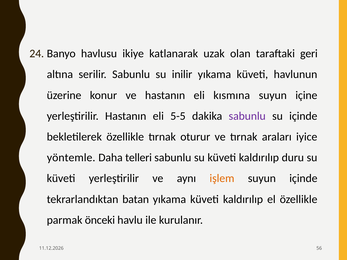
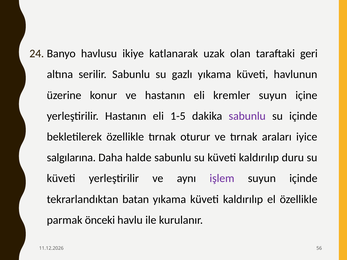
inilir: inilir -> gazlı (182, 74)
kısmına: kısmına -> kremler (232, 95)
5-5: 5-5 -> 1-5 (178, 116)
yöntemle: yöntemle -> salgılarına (71, 158)
telleri: telleri -> halde (138, 158)
işlem colour: orange -> purple (222, 179)
